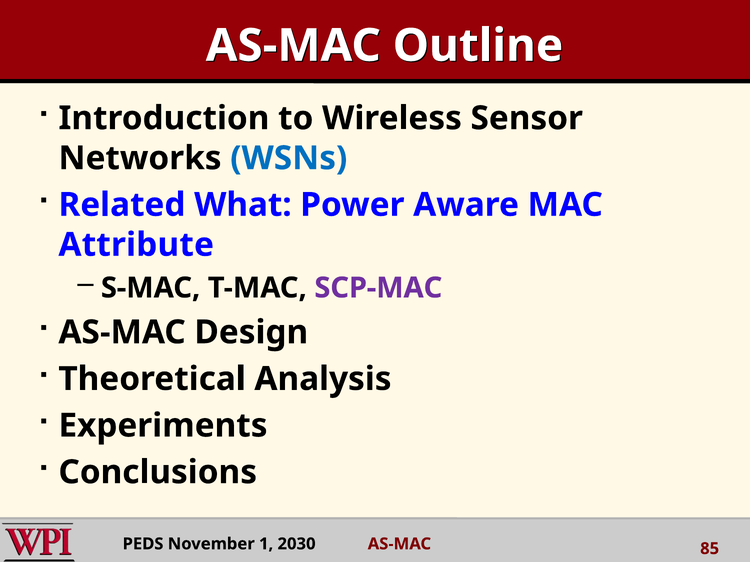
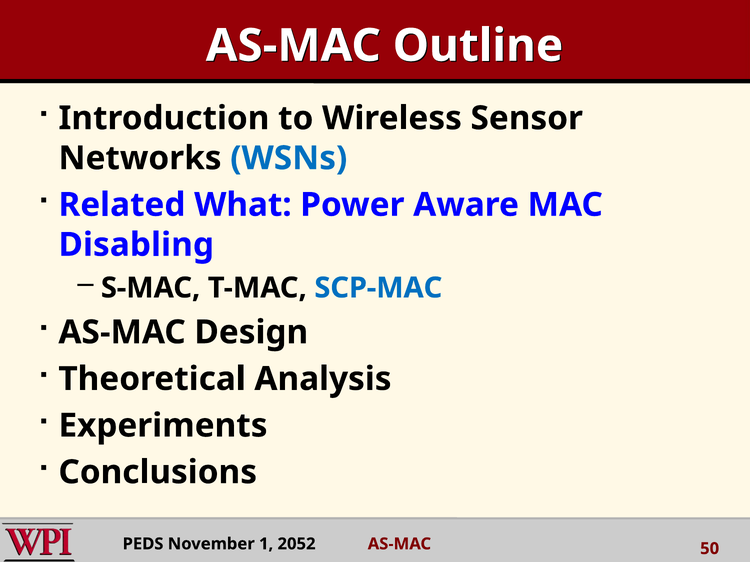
Attribute: Attribute -> Disabling (136, 245)
SCP-MAC colour: purple -> blue (378, 288)
2030: 2030 -> 2052 (297, 544)
85: 85 -> 50 (710, 549)
